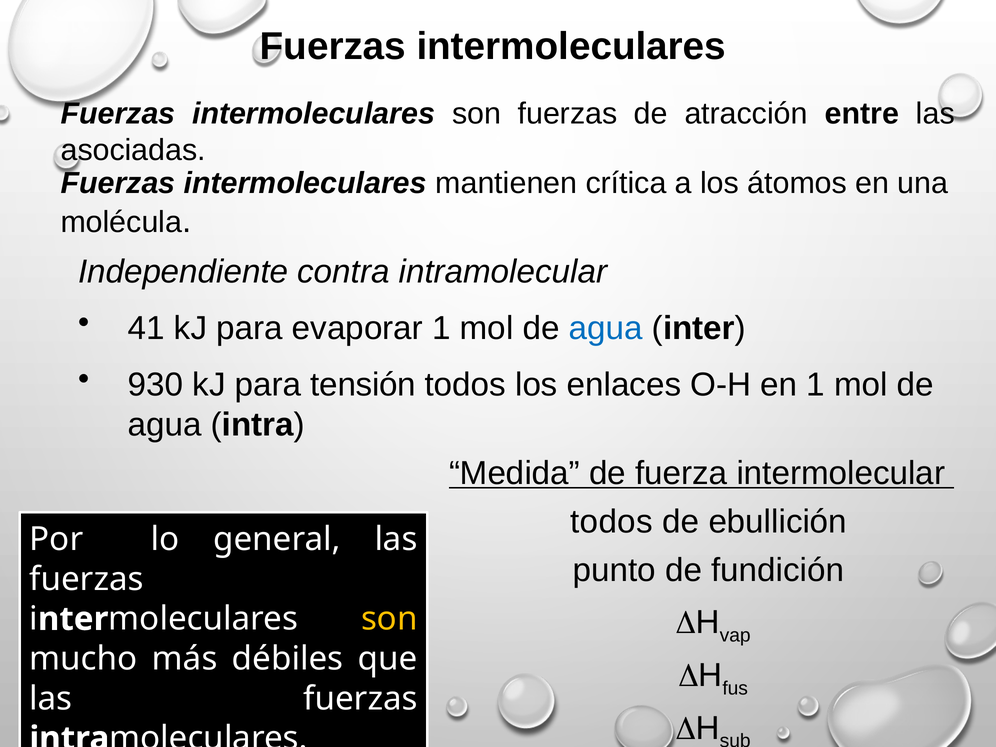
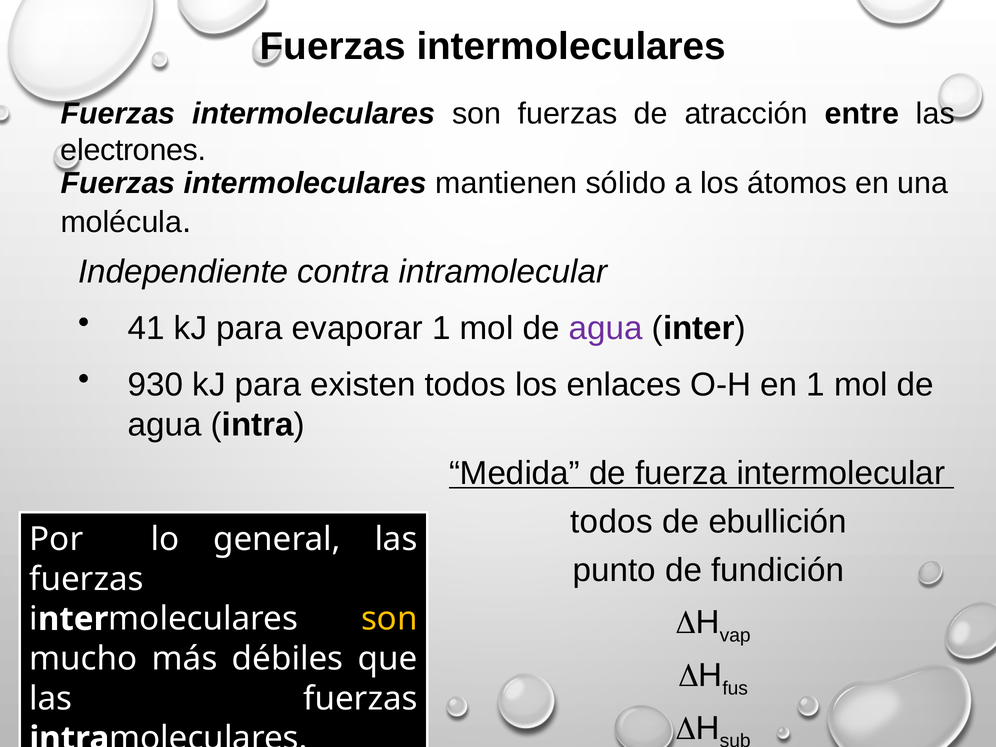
asociadas: asociadas -> electrones (133, 150)
crítica: crítica -> sólido (626, 183)
agua colour: blue -> purple (606, 328)
tensión: tensión -> existen (363, 385)
